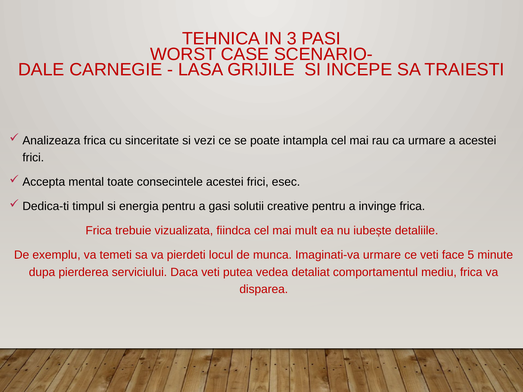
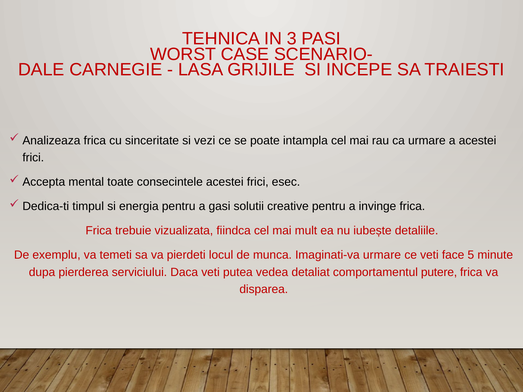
mediu: mediu -> putere (439, 272)
